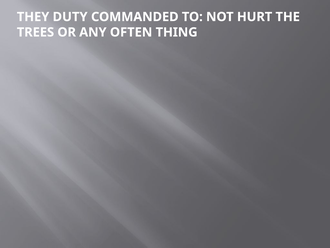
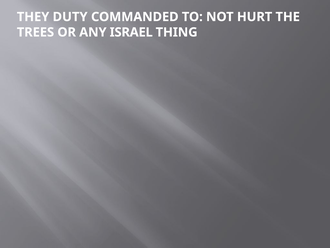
OFTEN: OFTEN -> ISRAEL (131, 32)
